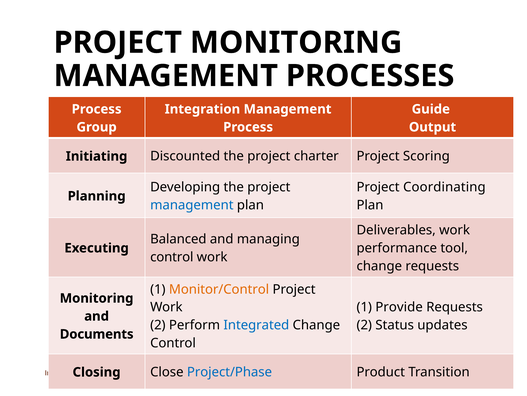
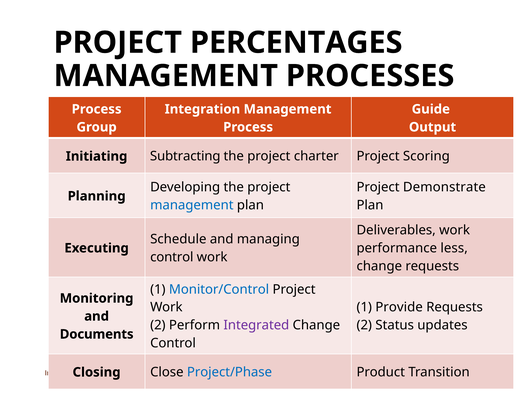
PROJECT MONITORING: MONITORING -> PERCENTAGES (296, 43)
Discounted: Discounted -> Subtracting (185, 156)
Coordinating: Coordinating -> Demonstrate (444, 187)
Balanced: Balanced -> Schedule (178, 239)
tool: tool -> less (454, 248)
Monitor/Control colour: orange -> blue (219, 289)
Integrated colour: blue -> purple (256, 325)
